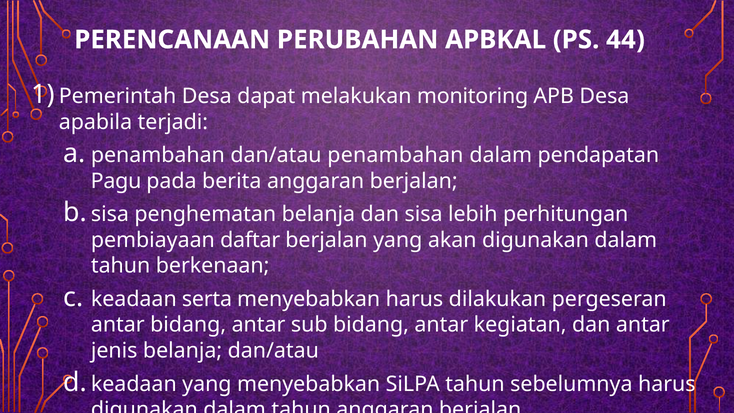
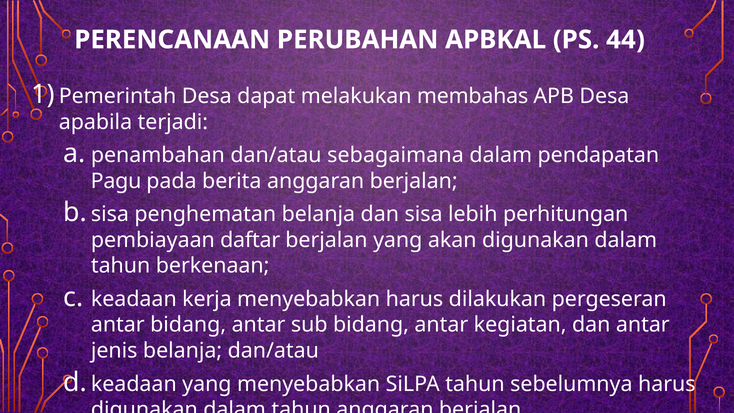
monitoring: monitoring -> membahas (473, 96)
dan/atau penambahan: penambahan -> sebagaimana (395, 155)
serta: serta -> kerja (207, 299)
